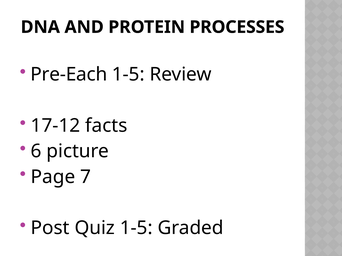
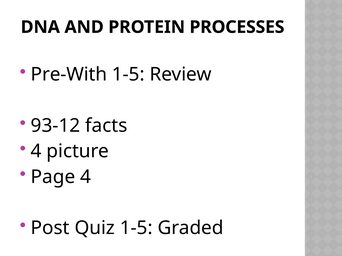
Pre-Each: Pre-Each -> Pre-With (69, 75)
17-12: 17-12 -> 93-12 (55, 126)
6: 6 -> 4 (36, 152)
Page 7: 7 -> 4 (86, 177)
